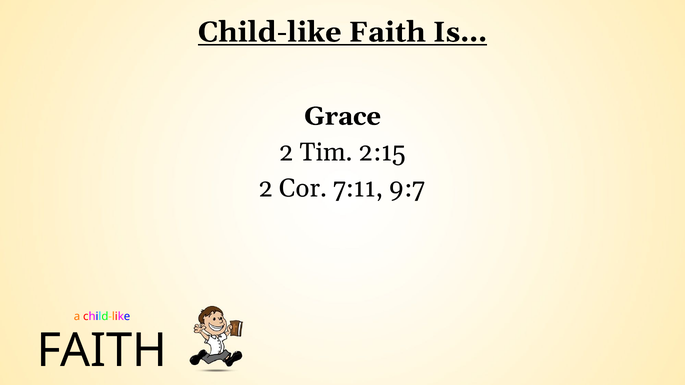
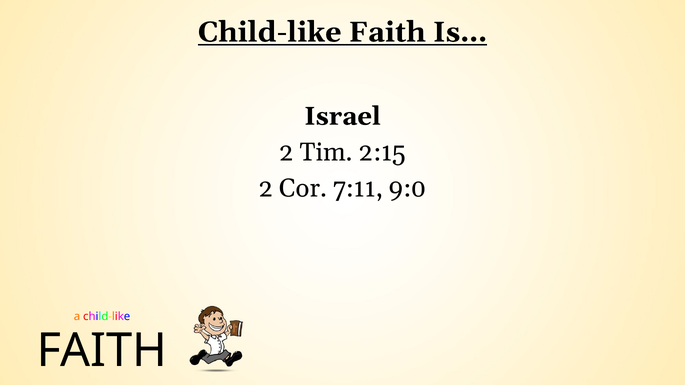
Grace: Grace -> Israel (343, 116)
9:7: 9:7 -> 9:0 (408, 188)
